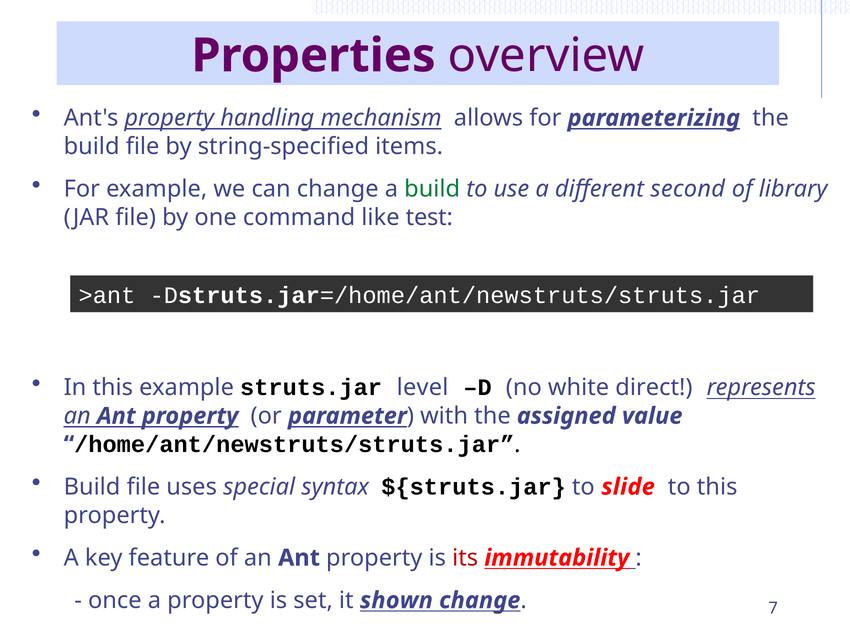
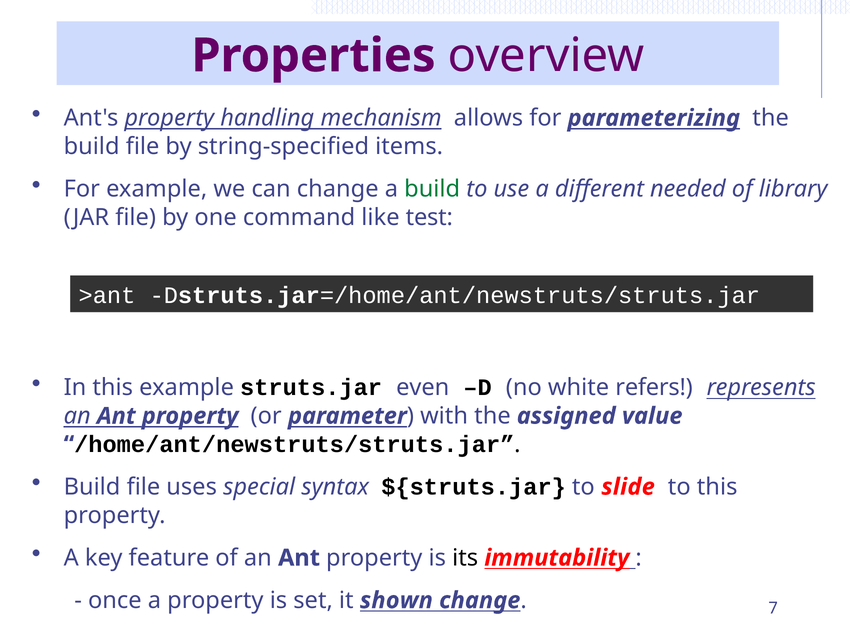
second: second -> needed (688, 189)
level: level -> even (423, 387)
direct: direct -> refers (654, 387)
its colour: red -> black (465, 557)
